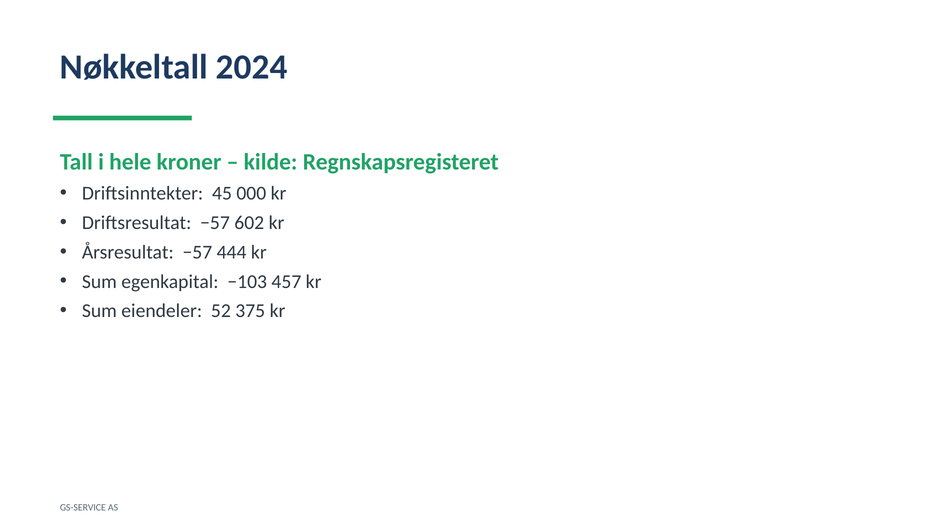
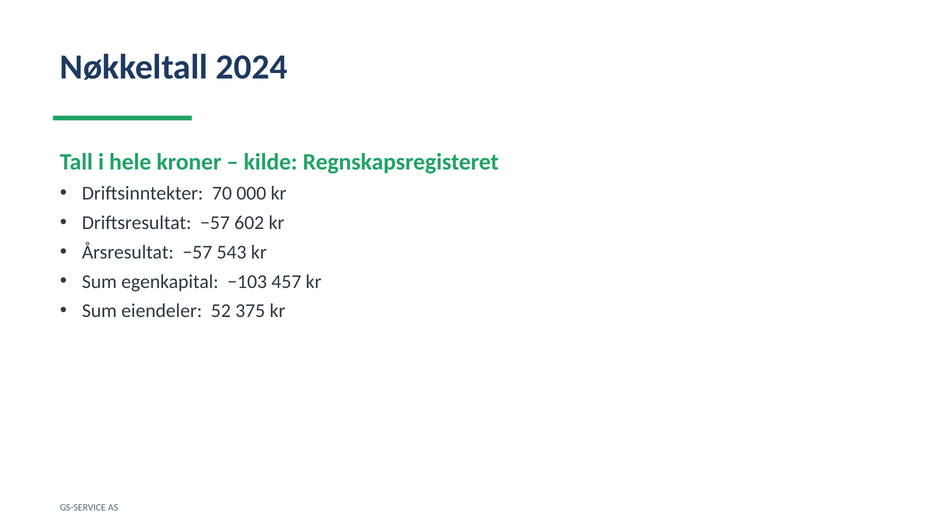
45: 45 -> 70 (222, 193)
444: 444 -> 543 (232, 252)
